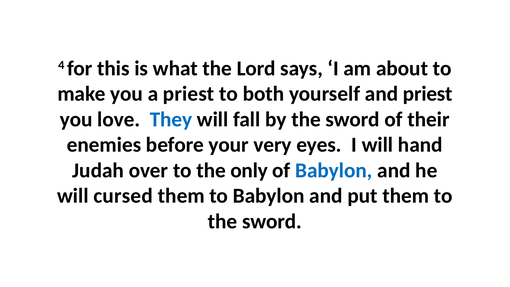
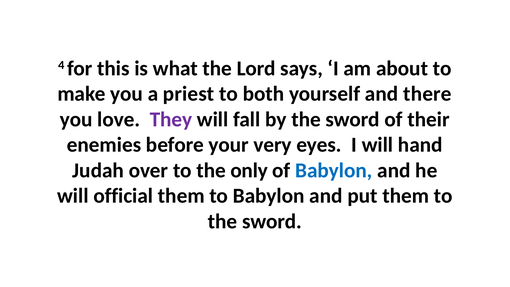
and priest: priest -> there (427, 94)
They colour: blue -> purple (171, 119)
cursed: cursed -> official (123, 196)
